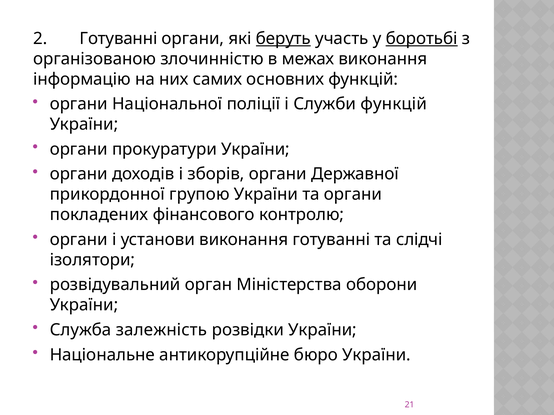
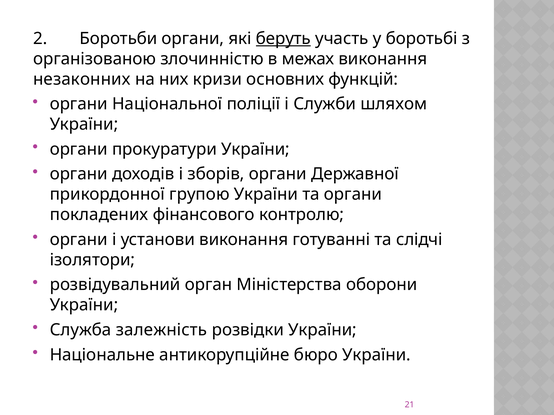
2 Готуванні: Готуванні -> Боротьби (118, 39)
боротьбі underline: present -> none (422, 39)
інформацію: інформацію -> незаконних (82, 79)
самих: самих -> кризи (217, 79)
Служби функцій: функцій -> шляхом (394, 104)
